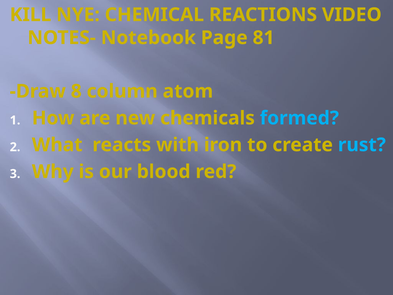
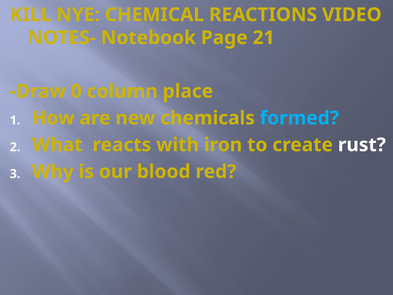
81: 81 -> 21 (264, 38)
8: 8 -> 0 (76, 91)
atom: atom -> place (188, 91)
rust colour: light blue -> white (362, 145)
